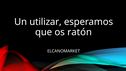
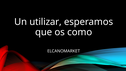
ratón: ratón -> como (80, 32)
